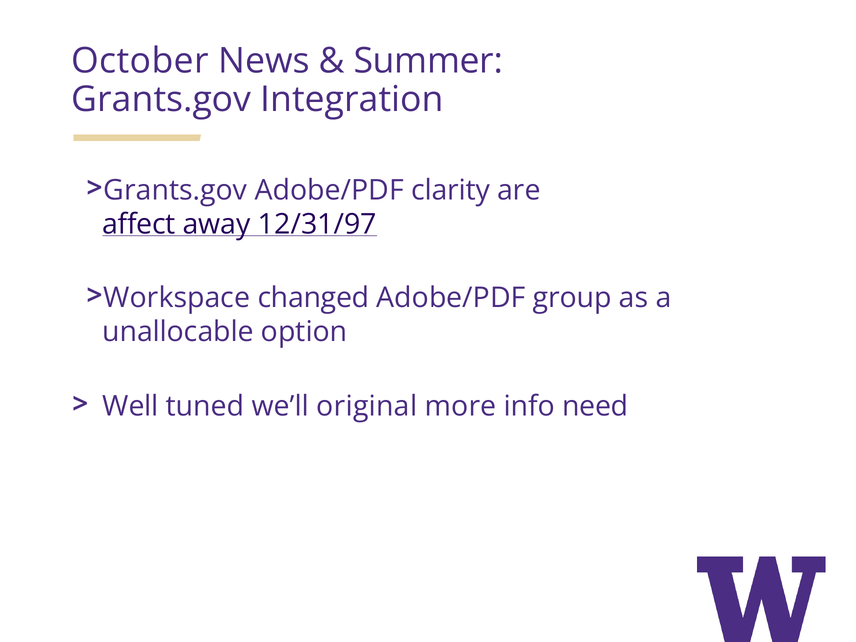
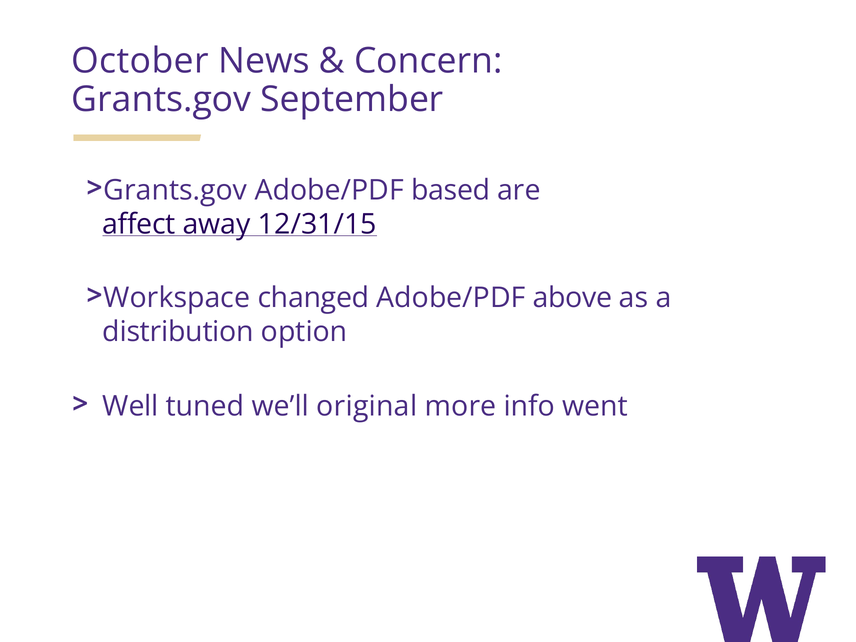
Summer: Summer -> Concern (428, 61)
Integration: Integration -> September (352, 100)
clarity: clarity -> based (451, 190)
12/31/97: 12/31/97 -> 12/31/15 (317, 224)
group: group -> above (572, 298)
unallocable: unallocable -> distribution (178, 332)
need: need -> went (595, 406)
